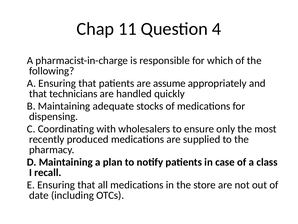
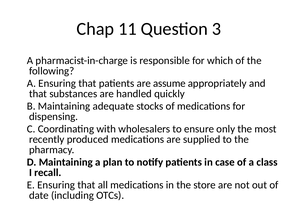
4: 4 -> 3 (217, 29)
technicians: technicians -> substances (73, 93)
